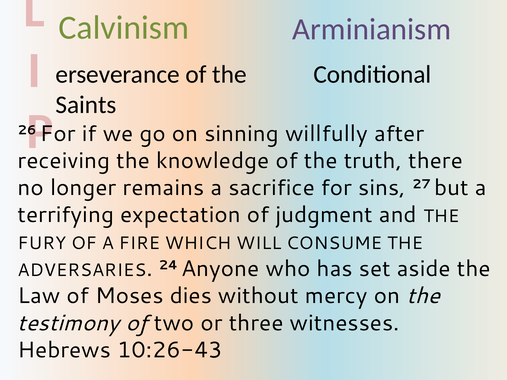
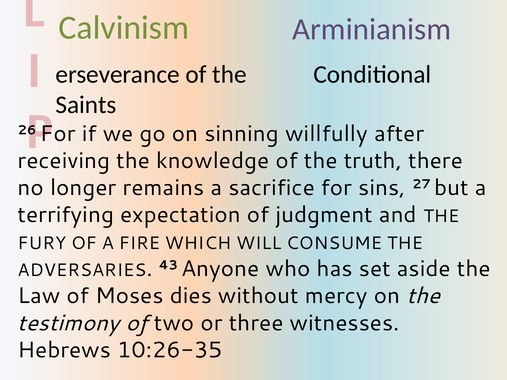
24: 24 -> 43 (168, 265)
10:26-43: 10:26-43 -> 10:26-35 (170, 350)
